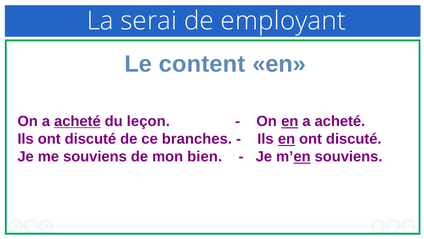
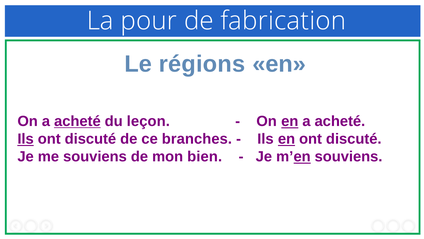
serai: serai -> pour (149, 21)
employant: employant -> fabrication (283, 21)
content: content -> régions (202, 64)
Ils underline: none -> present (26, 139)
